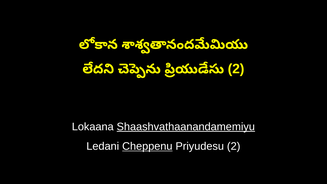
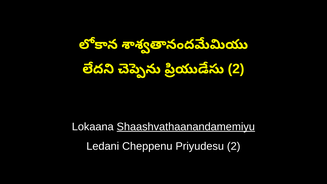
Cheppenu underline: present -> none (147, 146)
